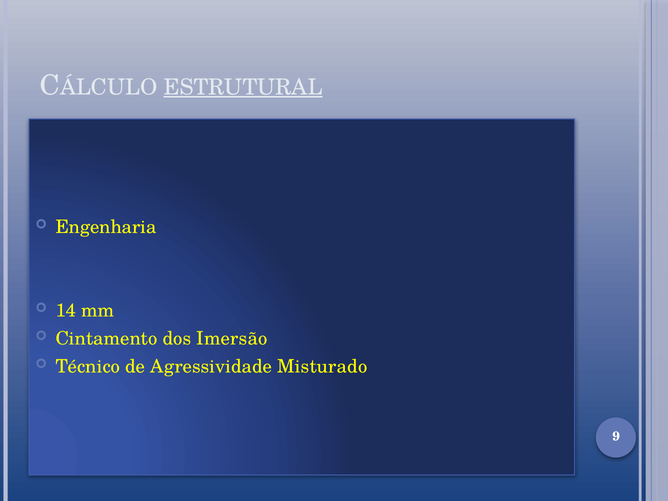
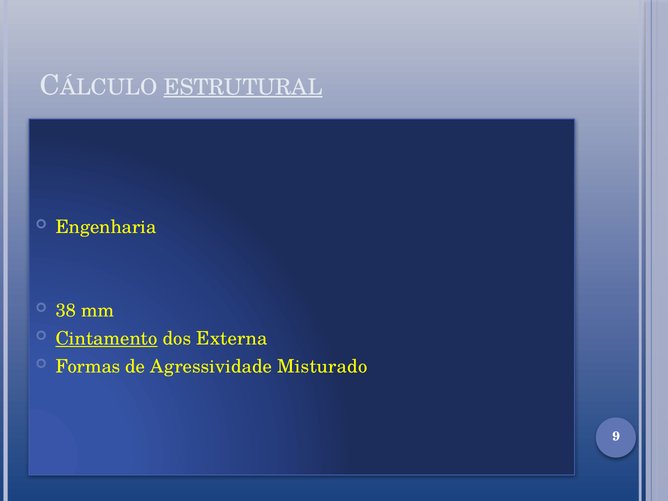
14: 14 -> 38 (66, 311)
Cintamento underline: none -> present (106, 339)
Imersão: Imersão -> Externa (232, 339)
Técnico: Técnico -> Formas (88, 366)
